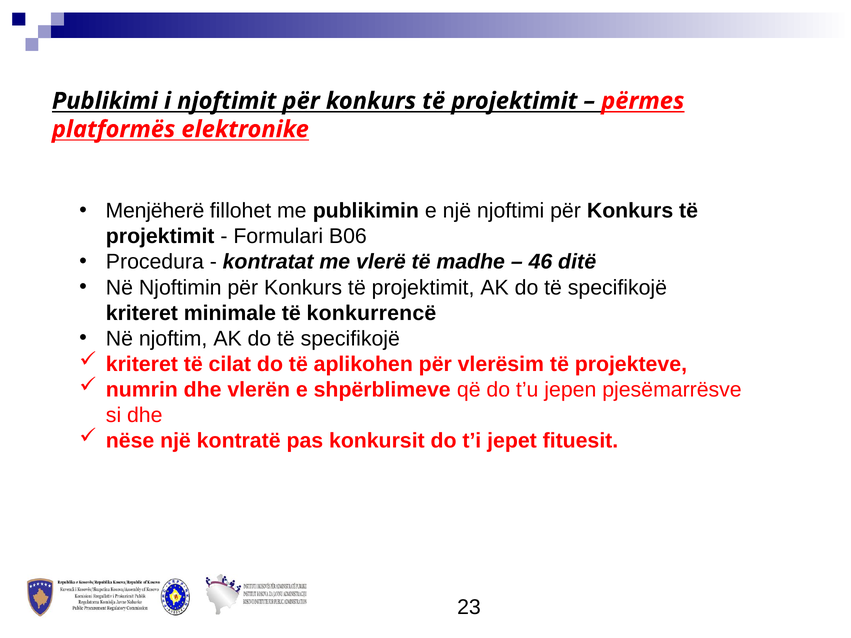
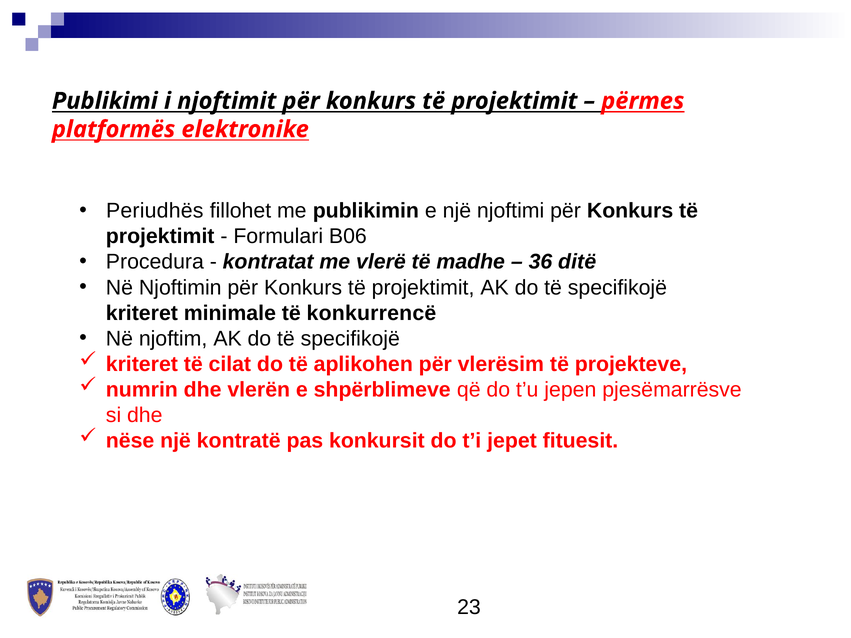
Menjëherë: Menjëherë -> Periudhës (155, 211)
46: 46 -> 36 (540, 262)
